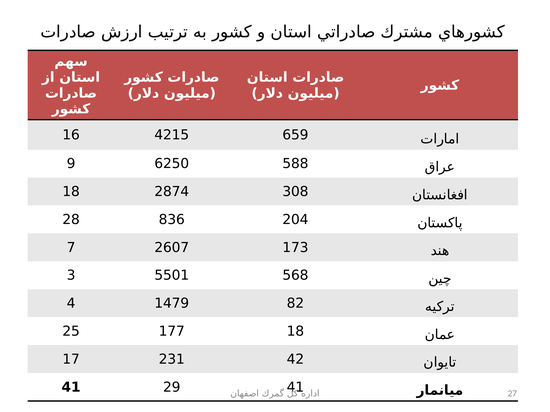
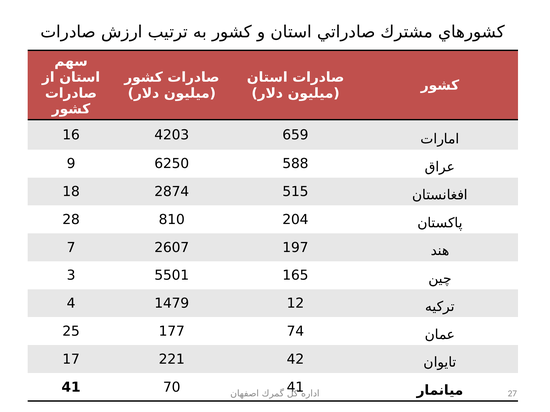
4215: 4215 -> 4203 (172, 135)
308: 308 -> 515 (296, 192)
836: 836 -> 810 (172, 220)
173: 173 -> 197 (296, 248)
568: 568 -> 165 (296, 276)
82: 82 -> 12 (296, 304)
177 18: 18 -> 74 (296, 332)
231: 231 -> 221 (172, 360)
29: 29 -> 70 (172, 388)
